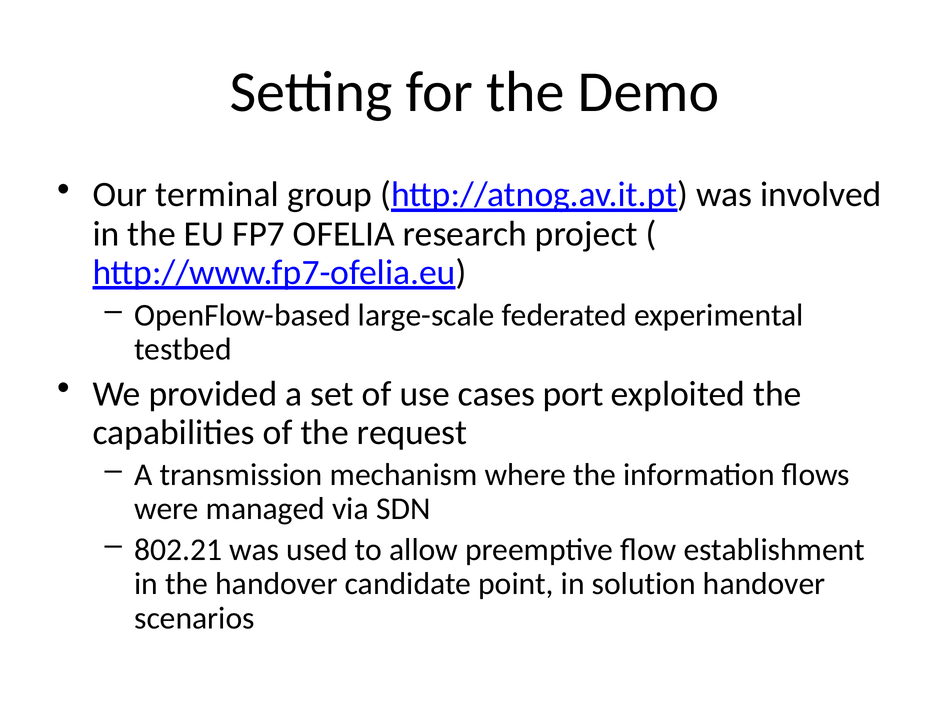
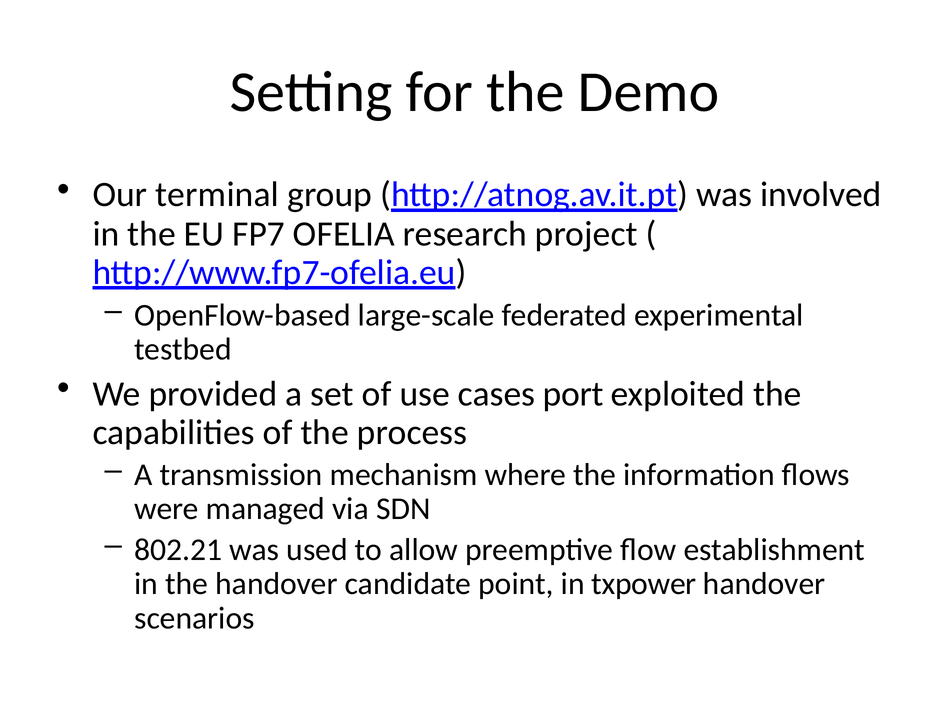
request: request -> process (412, 433)
solution: solution -> txpower (644, 584)
